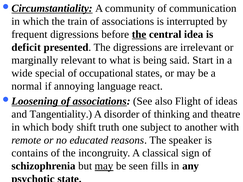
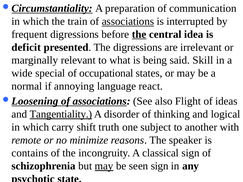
community: community -> preparation (130, 8)
associations underline: none -> present (128, 21)
Start: Start -> Skill (203, 60)
Tangentiality underline: none -> present (61, 114)
theatre: theatre -> logical (226, 114)
body: body -> carry (63, 127)
educated: educated -> minimize (89, 140)
seen fills: fills -> sign (160, 166)
